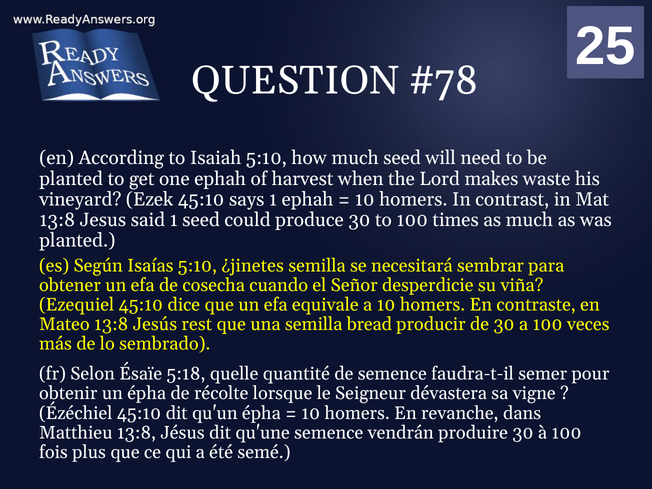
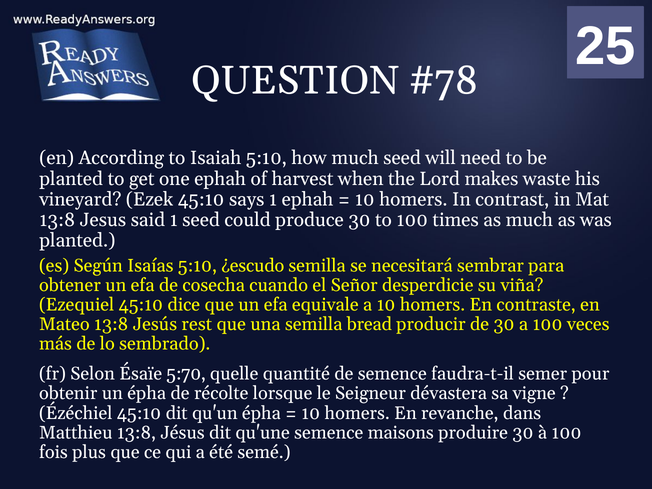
¿jinetes: ¿jinetes -> ¿escudo (253, 266)
5:18: 5:18 -> 5:70 (186, 374)
vendrán: vendrán -> maisons (401, 433)
